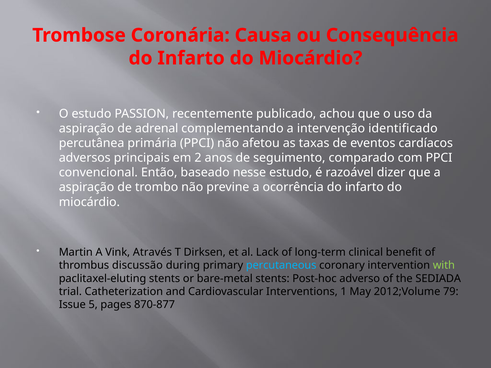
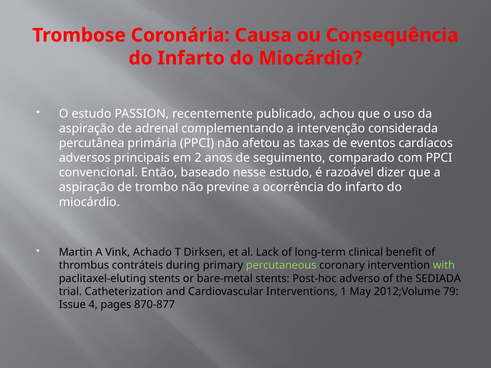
identificado: identificado -> considerada (403, 128)
Através: Através -> Achado (152, 252)
discussão: discussão -> contráteis (137, 266)
percutaneous colour: light blue -> light green (281, 266)
5: 5 -> 4 (93, 305)
